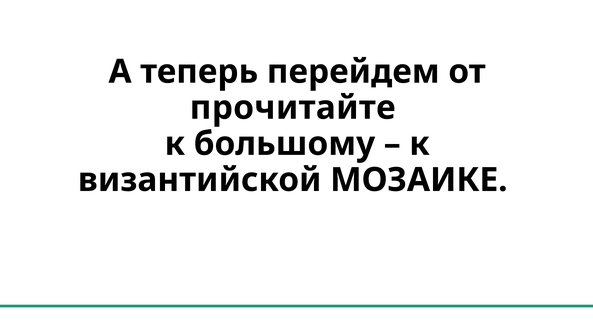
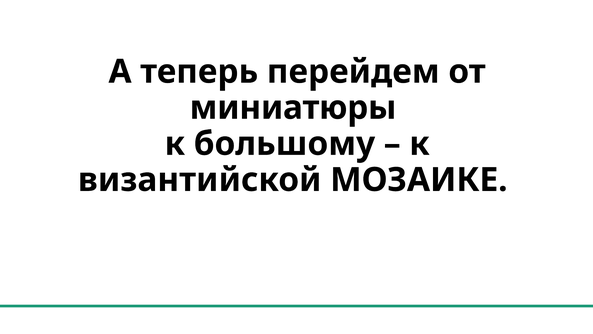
прочитайте: прочитайте -> миниатюры (293, 108)
